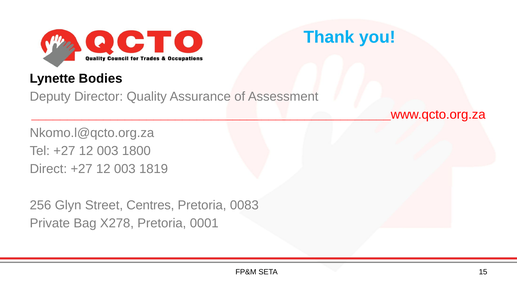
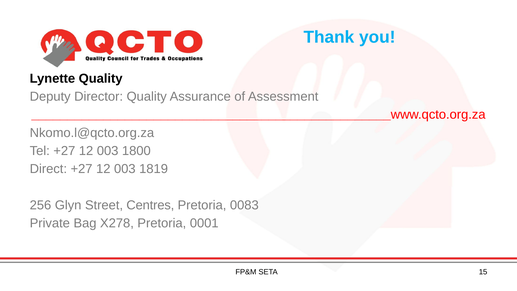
Lynette Bodies: Bodies -> Quality (101, 78)
